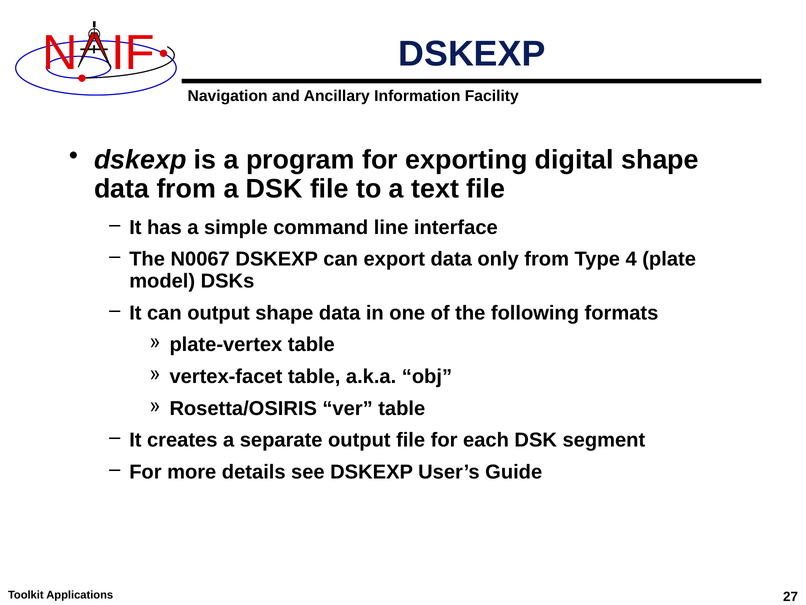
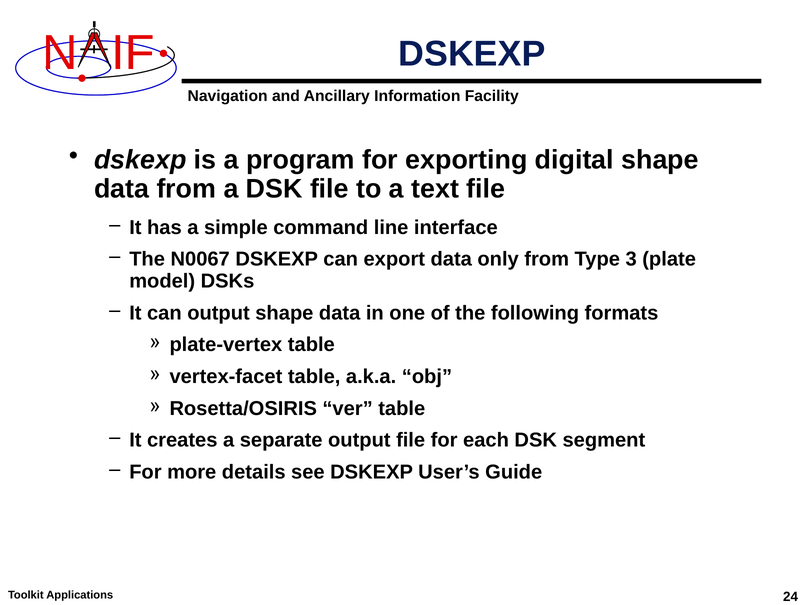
4: 4 -> 3 (631, 259)
27: 27 -> 24 (791, 597)
